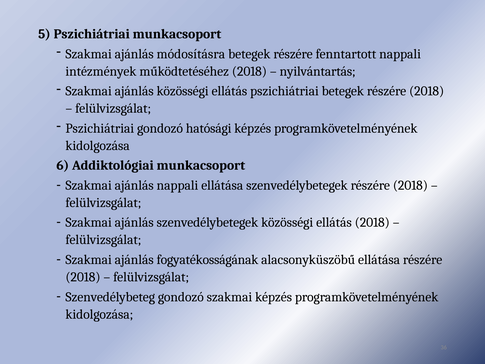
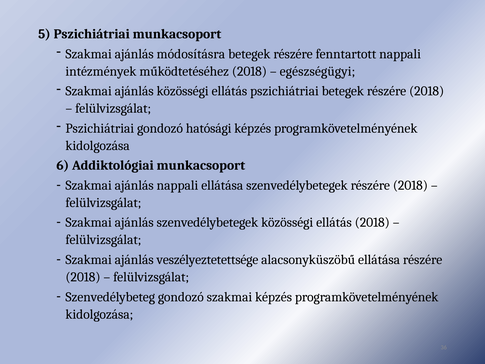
nyilvántartás: nyilvántartás -> egészségügyi (318, 71)
fogyatékosságának: fogyatékosságának -> veszélyeztetettsége (207, 260)
